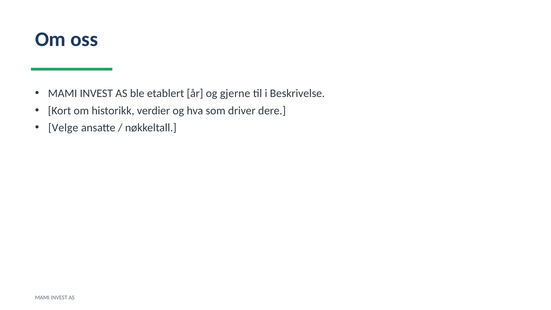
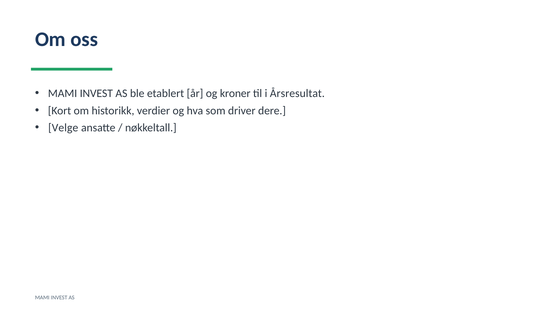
gjerne: gjerne -> kroner (235, 93)
Beskrivelse: Beskrivelse -> Årsresultat (297, 93)
